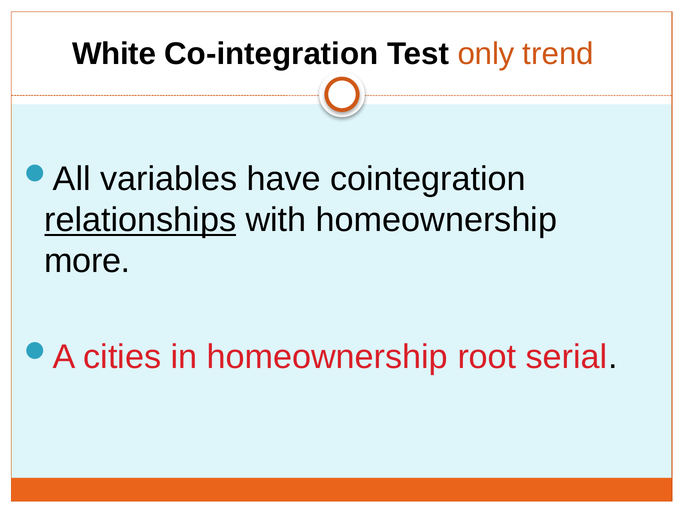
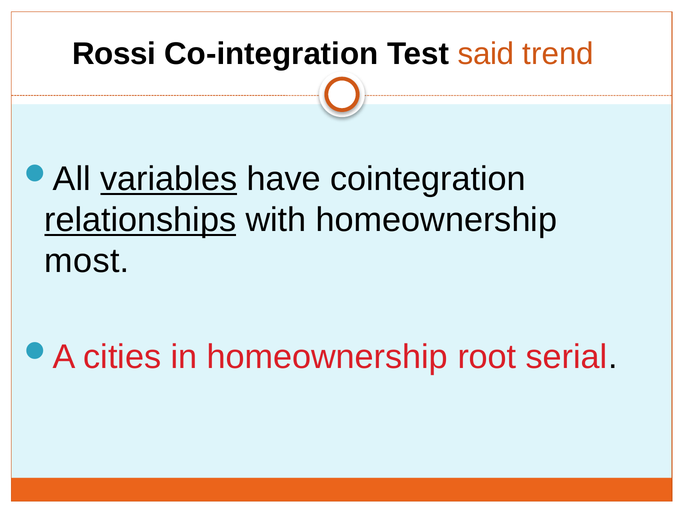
White: White -> Rossi (114, 54)
only: only -> said (486, 54)
variables underline: none -> present (169, 179)
more: more -> most (87, 261)
